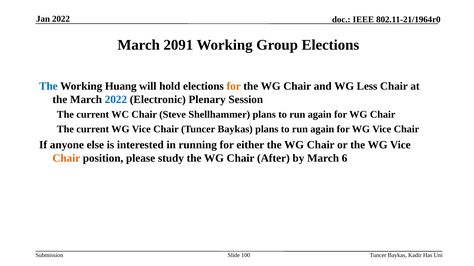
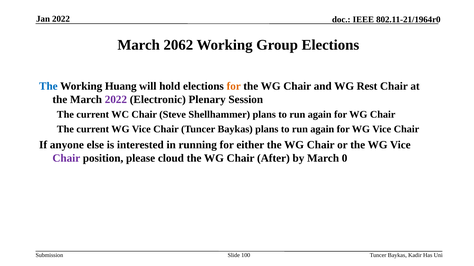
2091: 2091 -> 2062 (178, 45)
Less: Less -> Rest (367, 86)
2022 colour: blue -> purple (116, 100)
Chair colour: orange -> purple (66, 159)
study: study -> cloud (171, 159)
6: 6 -> 0 (345, 159)
